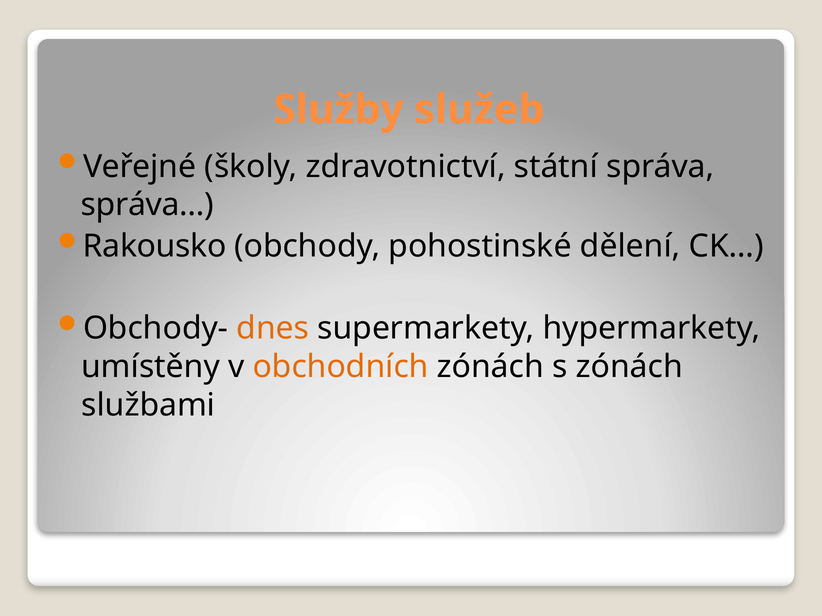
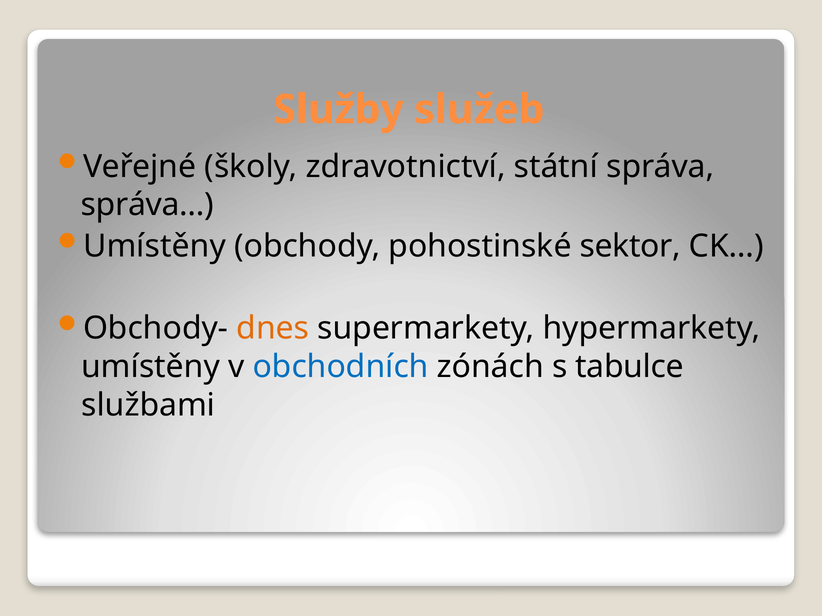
Rakousko: Rakousko -> Umístěny (154, 246)
dělení: dělení -> sektor (630, 246)
obchodních colour: orange -> blue (341, 367)
s zónách: zónách -> tabulce (630, 367)
